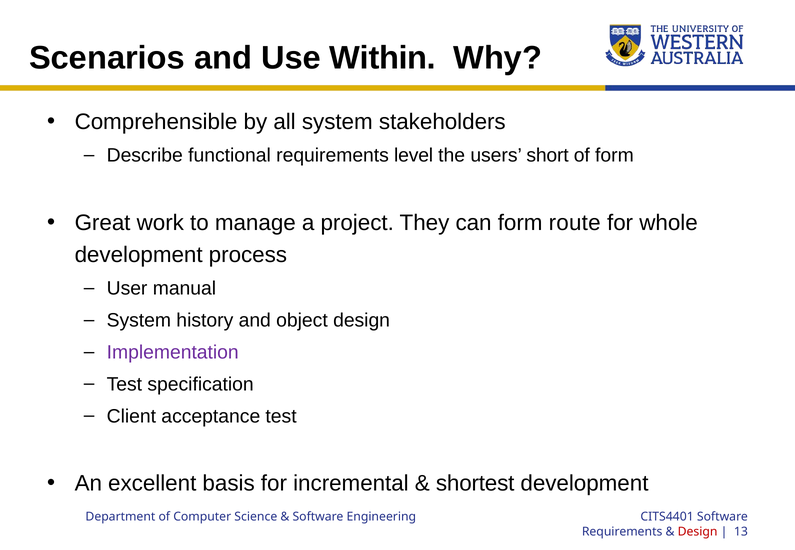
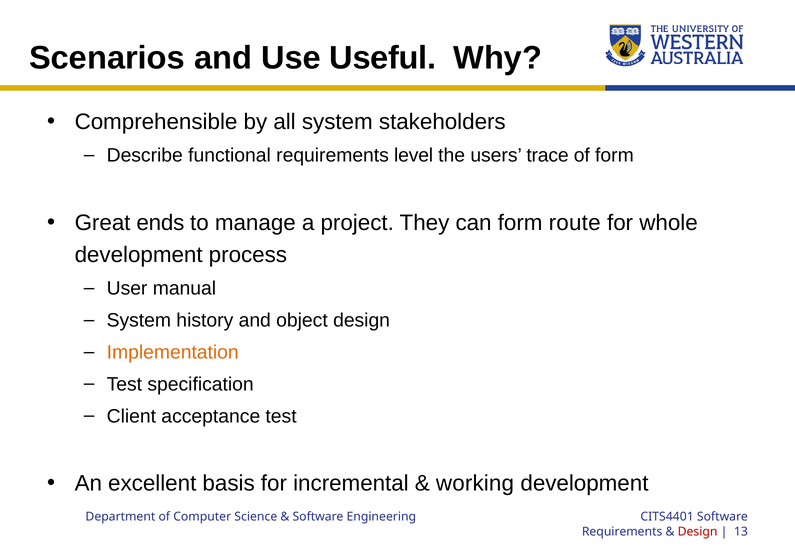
Within: Within -> Useful (383, 58)
short: short -> trace (548, 155)
work: work -> ends (160, 223)
Implementation colour: purple -> orange (173, 353)
shortest: shortest -> working (475, 484)
